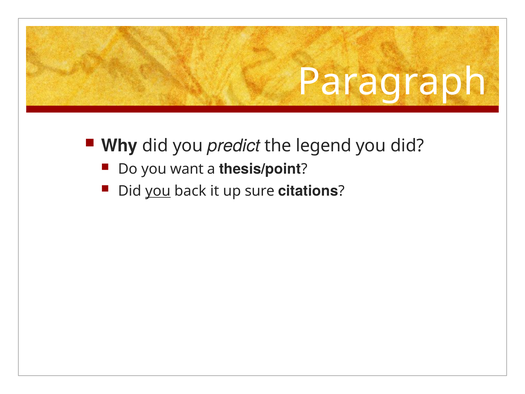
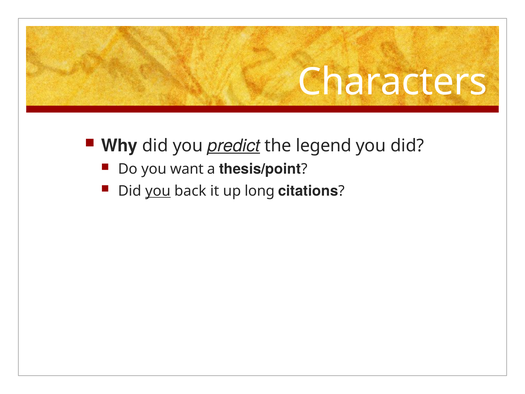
Paragraph: Paragraph -> Characters (392, 82)
predict underline: none -> present (234, 146)
sure: sure -> long (260, 191)
